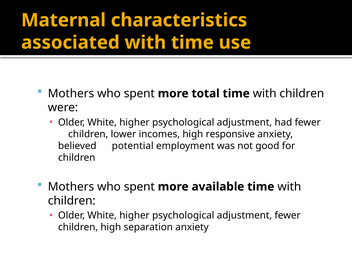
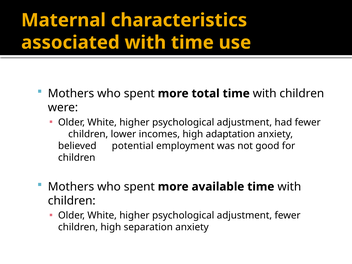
responsive: responsive -> adaptation (230, 134)
